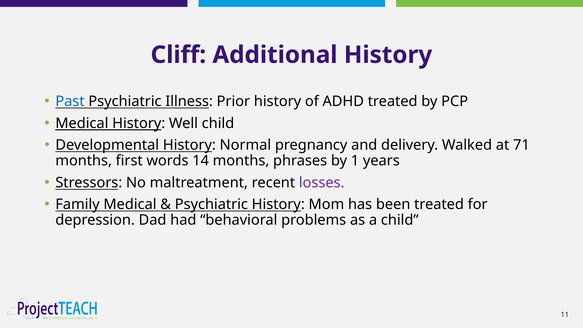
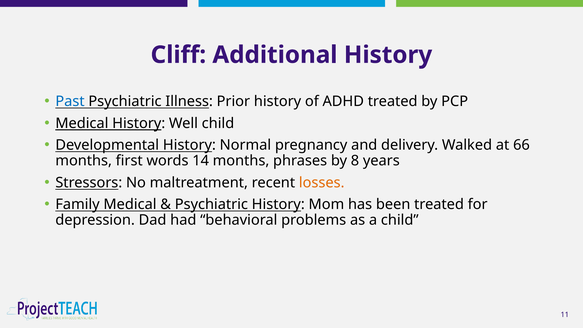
71: 71 -> 66 (521, 145)
1: 1 -> 8 (355, 161)
losses colour: purple -> orange (322, 183)
